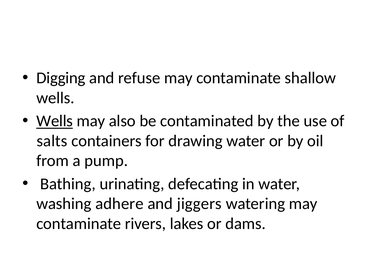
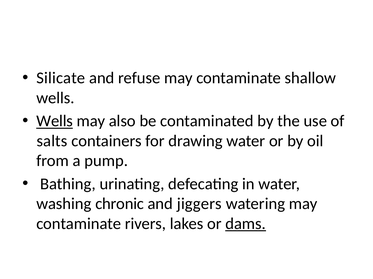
Digging: Digging -> Silicate (61, 78)
adhere: adhere -> chronic (120, 204)
dams underline: none -> present (246, 224)
